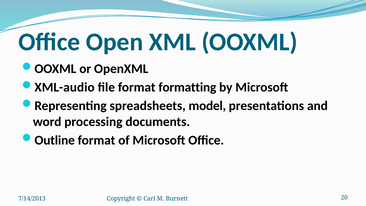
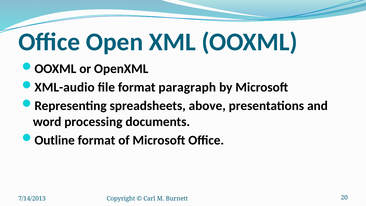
formatting: formatting -> paragraph (187, 87)
model: model -> above (207, 106)
